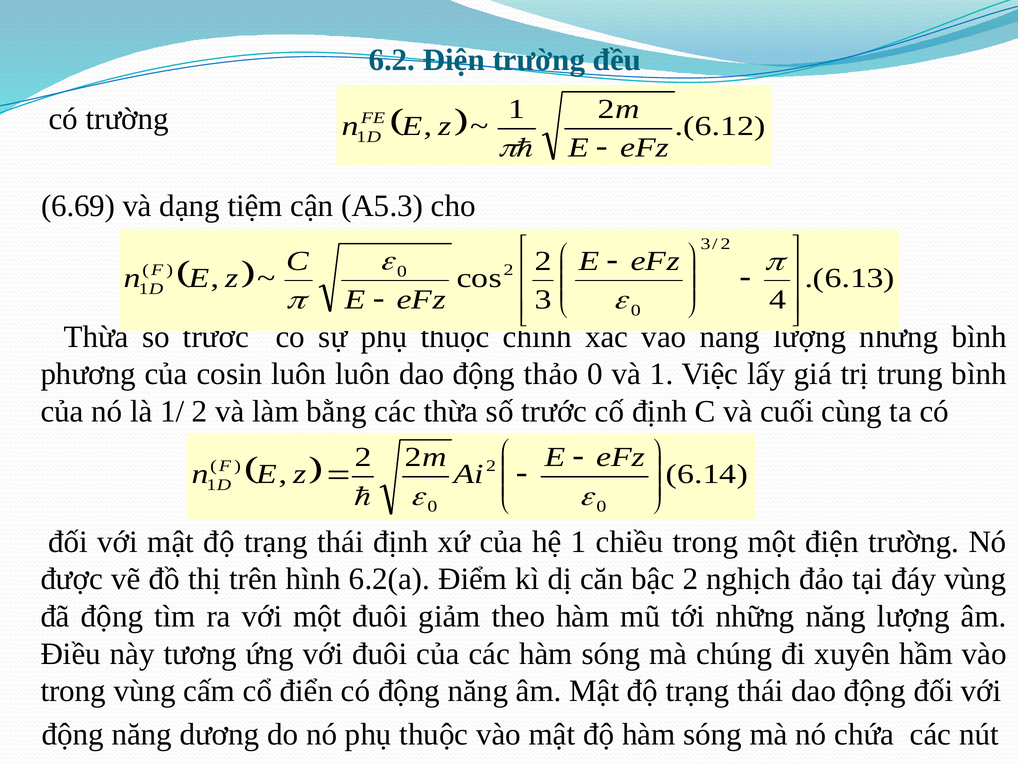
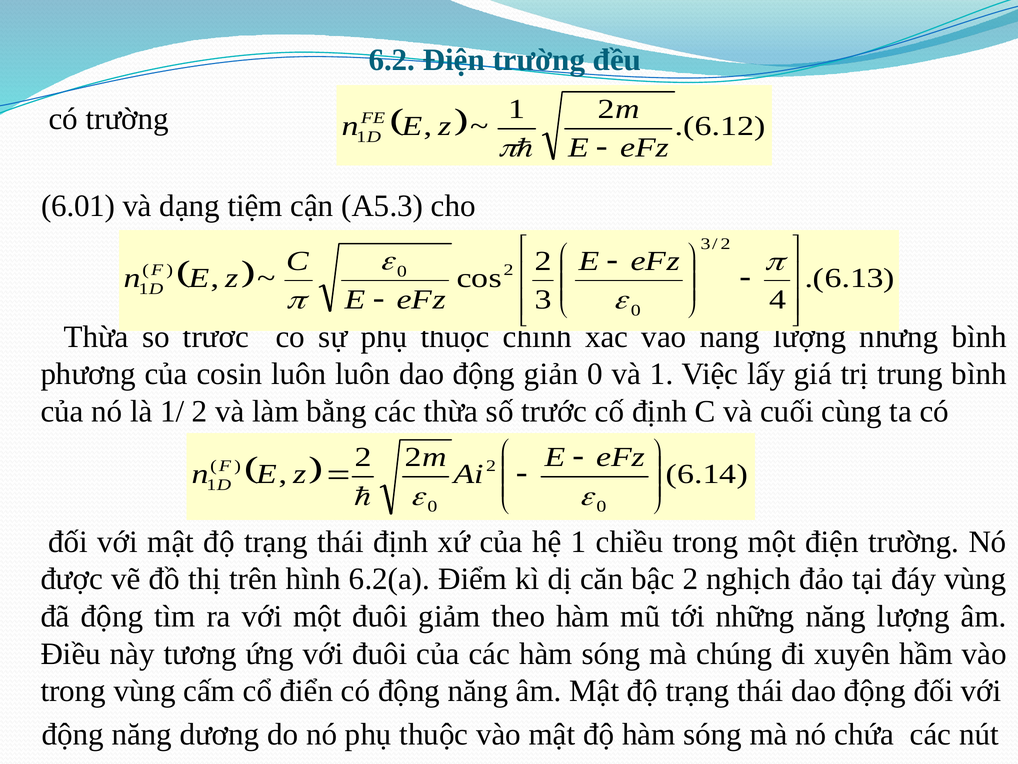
6.69: 6.69 -> 6.01 (78, 206)
thảo: thảo -> giản (551, 374)
